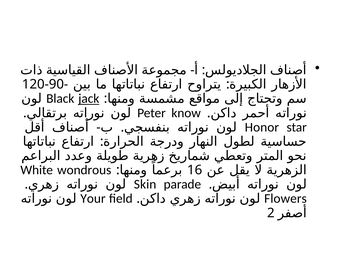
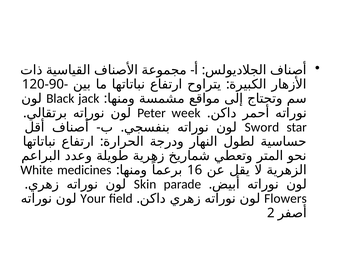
jack underline: present -> none (89, 99)
know: know -> week (186, 113)
Honor: Honor -> Sword (262, 127)
wondrous: wondrous -> medicines (84, 170)
